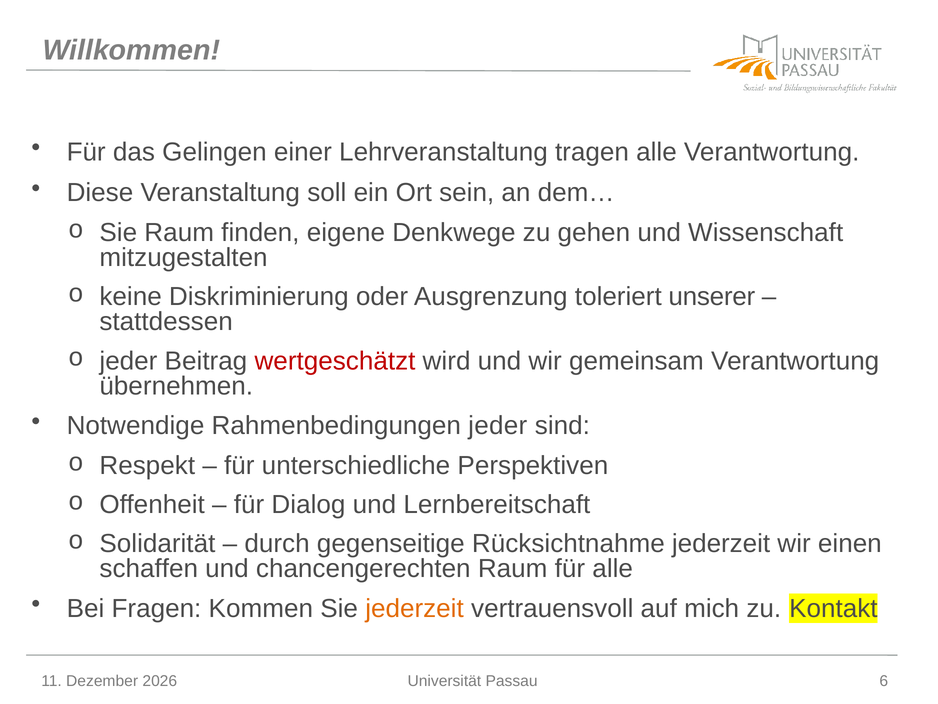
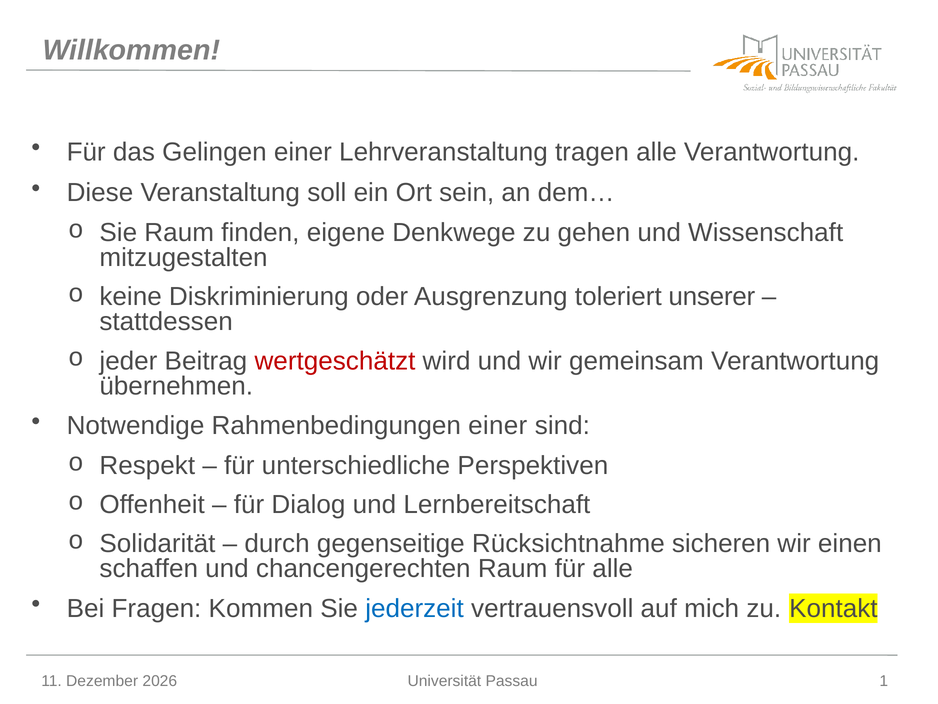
Rahmenbedingungen jeder: jeder -> einer (498, 426)
Rücksichtnahme jederzeit: jederzeit -> sicheren (721, 543)
jederzeit colour: orange -> blue (415, 608)
6: 6 -> 1 (884, 681)
